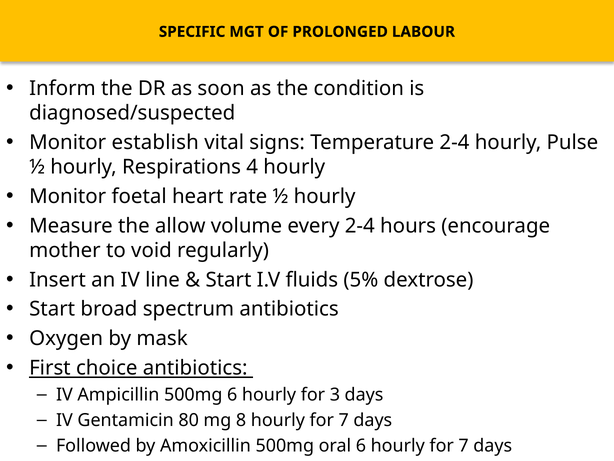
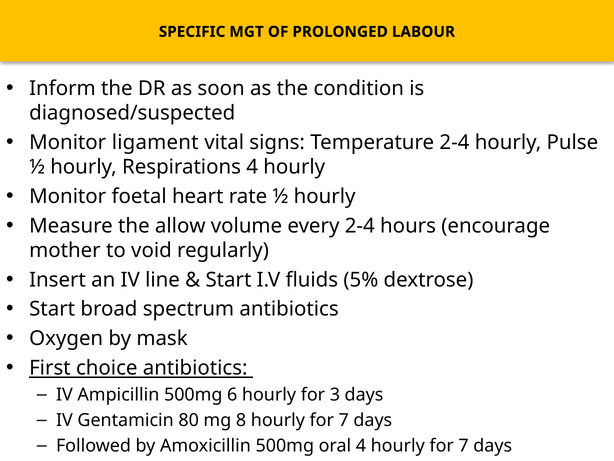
establish: establish -> ligament (155, 142)
oral 6: 6 -> 4 (361, 446)
